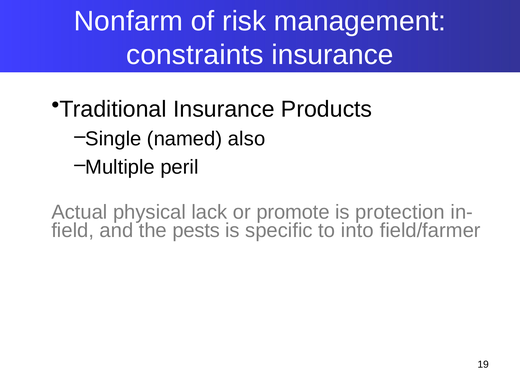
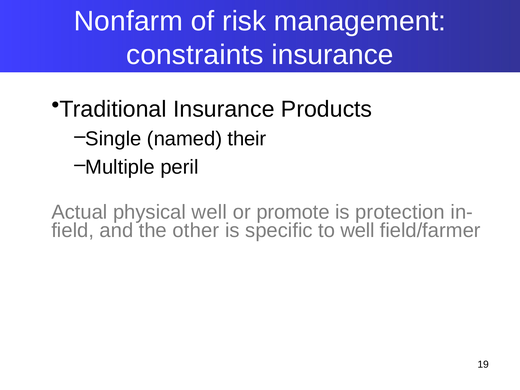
also: also -> their (247, 139)
physical lack: lack -> well (209, 212)
pests: pests -> other (196, 230)
to into: into -> well (357, 230)
